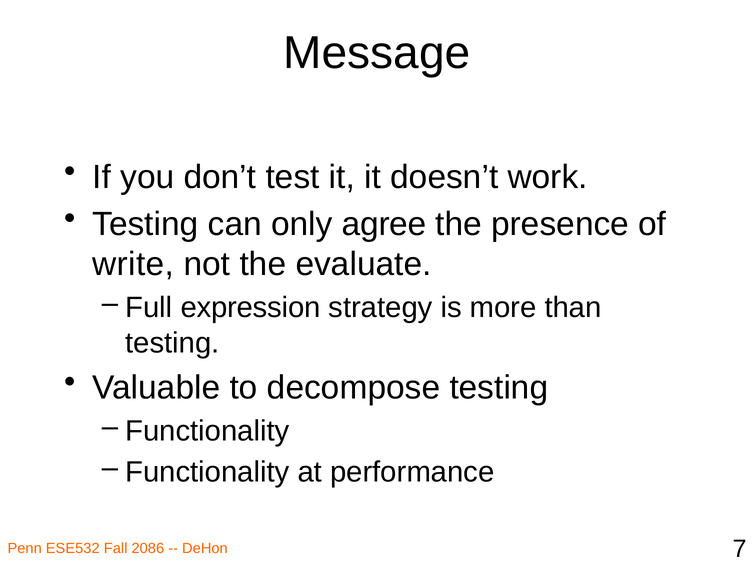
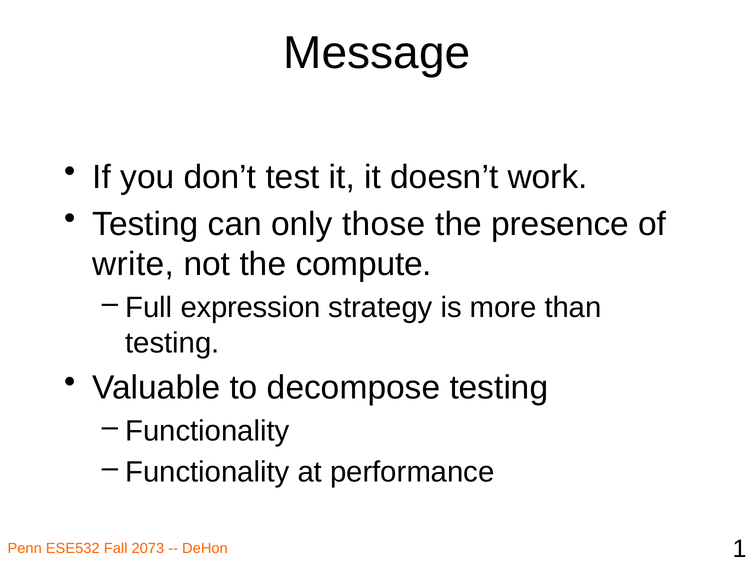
agree: agree -> those (384, 224)
evaluate: evaluate -> compute (364, 264)
2086: 2086 -> 2073 (148, 548)
7: 7 -> 1 (739, 548)
